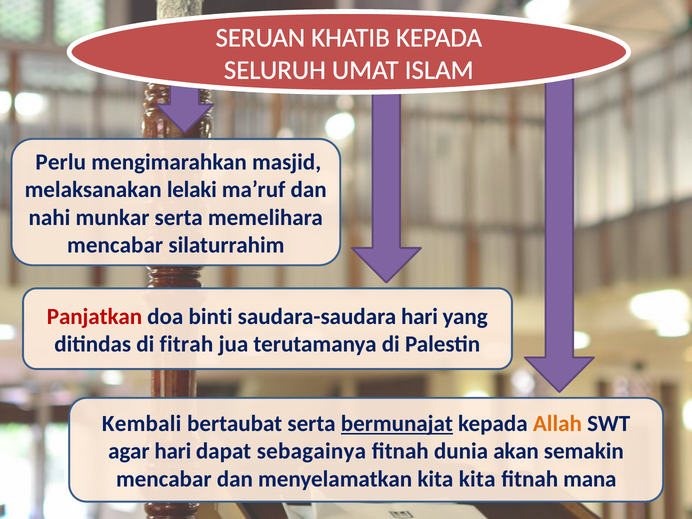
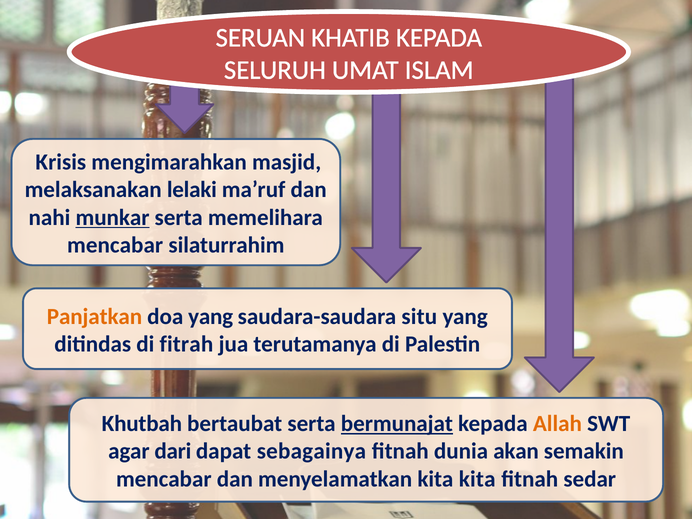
Perlu: Perlu -> Krisis (61, 162)
munkar underline: none -> present (113, 218)
Panjatkan colour: red -> orange (94, 316)
doa binti: binti -> yang (211, 316)
saudara-saudara hari: hari -> situ (419, 316)
Kembali: Kembali -> Khutbah (142, 424)
agar hari: hari -> dari (173, 451)
mana: mana -> sedar (590, 479)
